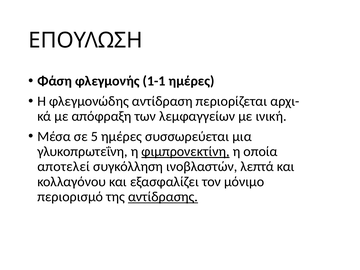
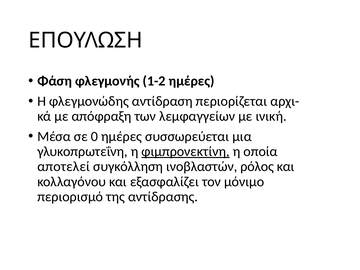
1-1: 1-1 -> 1-2 (154, 81)
5: 5 -> 0 (94, 136)
λεπτά: λεπτά -> ρόλος (257, 167)
αντίδρασης underline: present -> none (163, 197)
